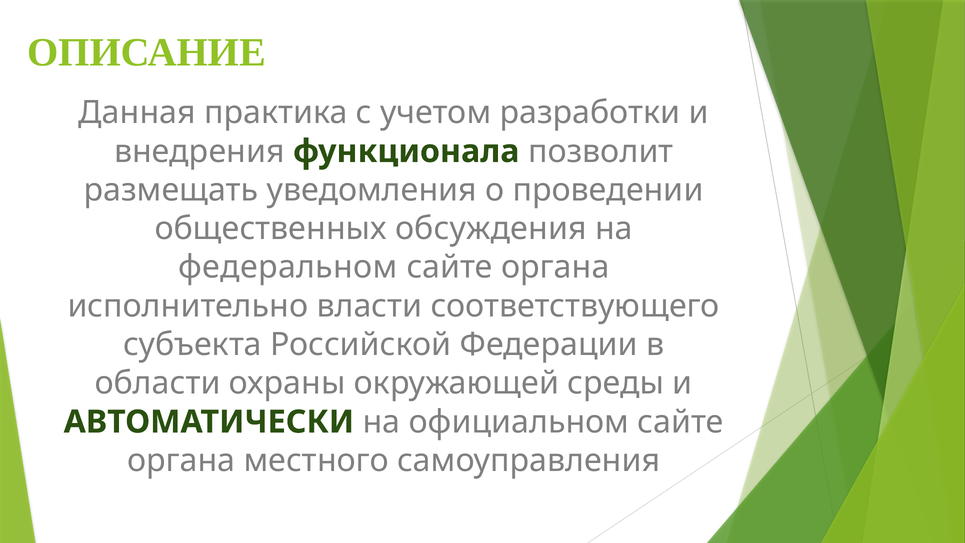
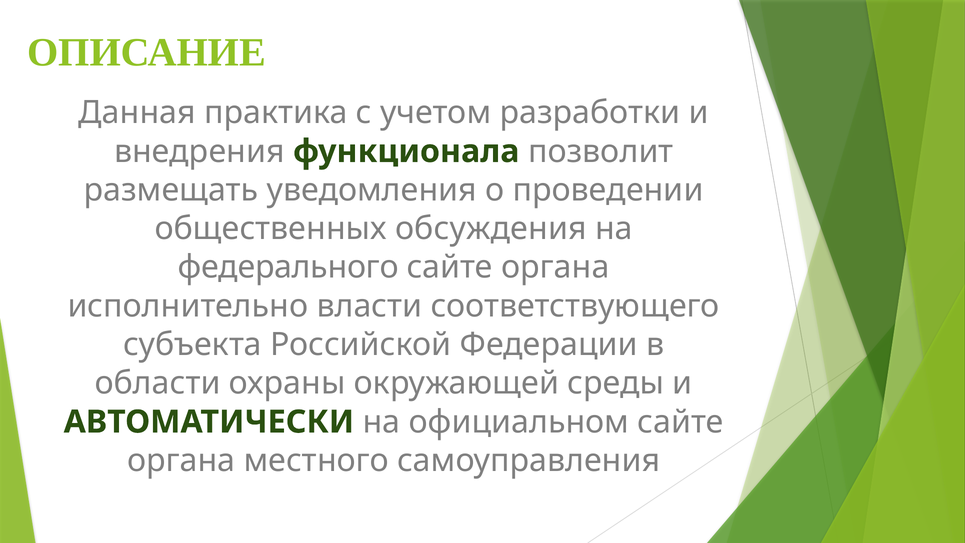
федеральном: федеральном -> федерального (288, 267)
